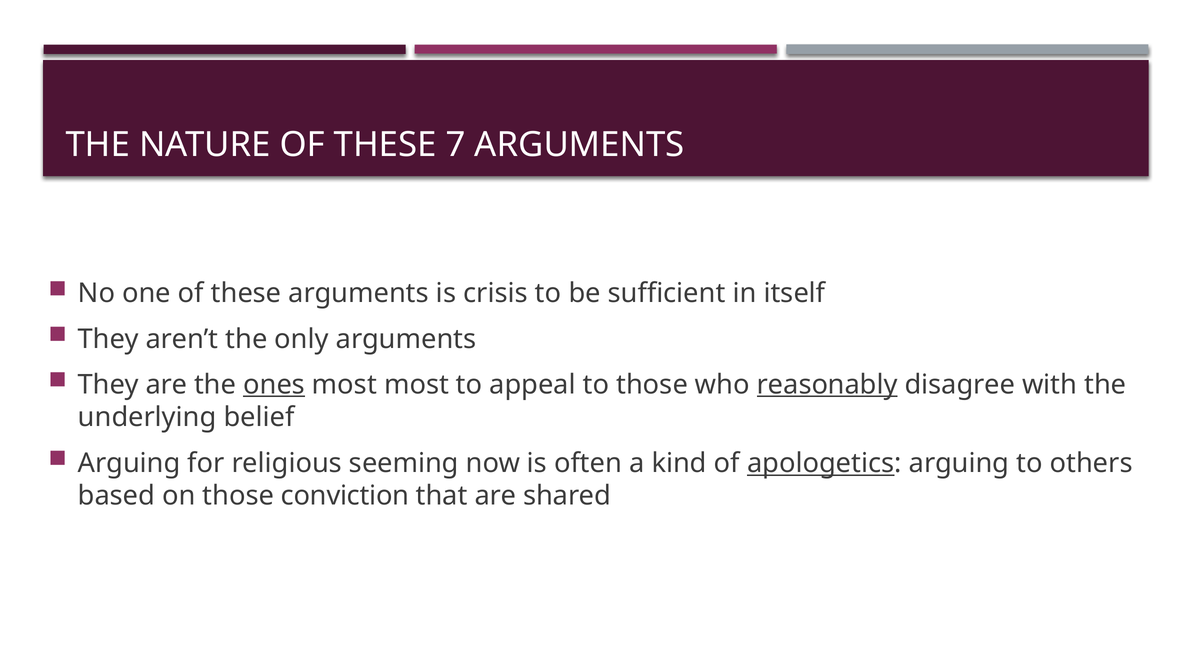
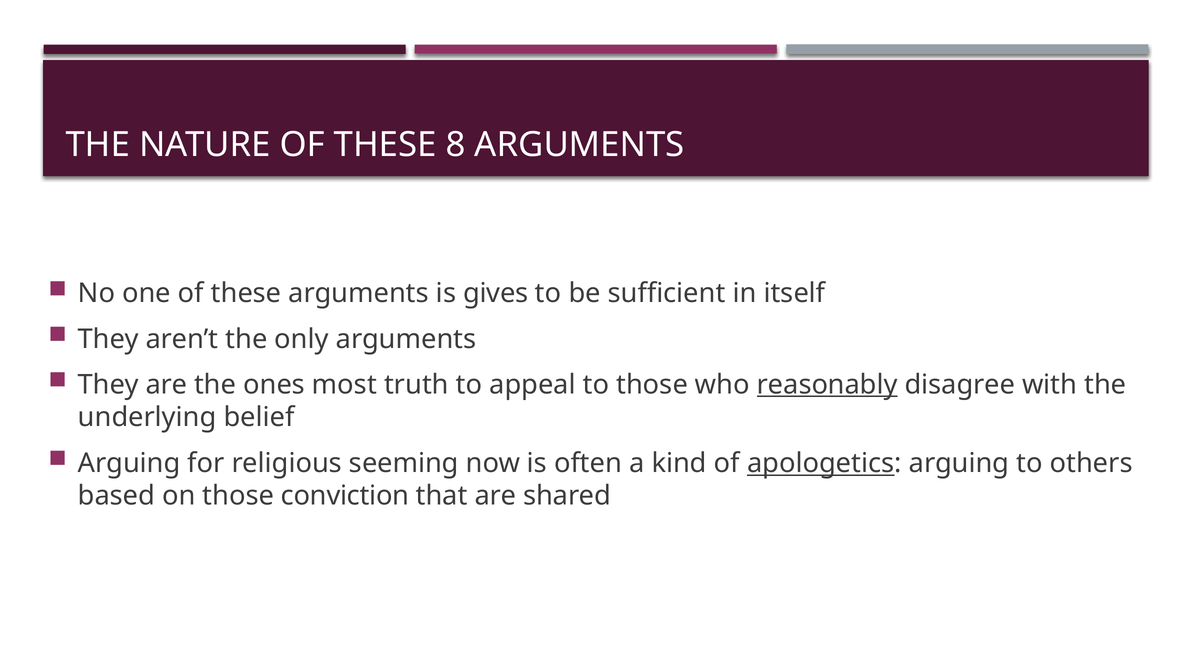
7: 7 -> 8 (456, 145)
crisis: crisis -> gives (496, 294)
ones underline: present -> none (274, 385)
most most: most -> truth (416, 385)
